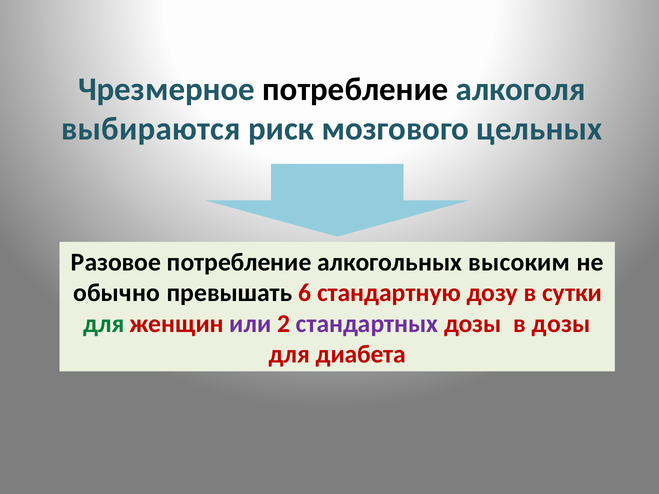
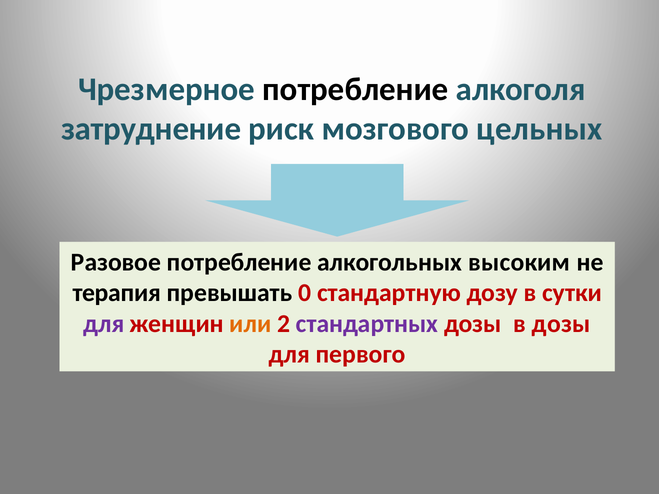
выбираются: выбираются -> затруднение (151, 129)
обычно: обычно -> терапия (117, 293)
6: 6 -> 0 (305, 293)
для colour: green -> purple (104, 324)
или colour: purple -> orange (250, 324)
диабета: диабета -> первого (361, 355)
